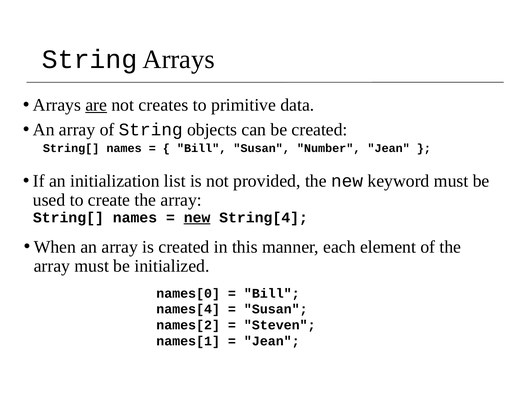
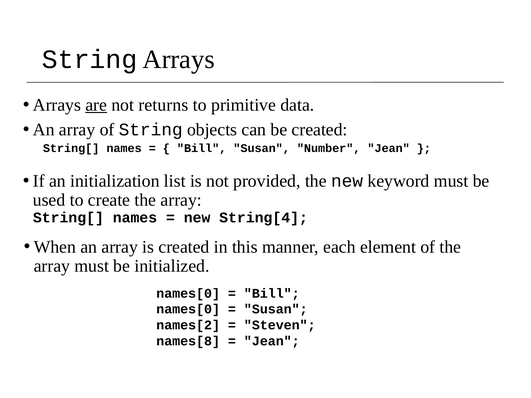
creates: creates -> returns (163, 105)
new underline: present -> none (197, 218)
names[4: names[4 -> names[0 (188, 309)
names[1: names[1 -> names[8 (188, 341)
